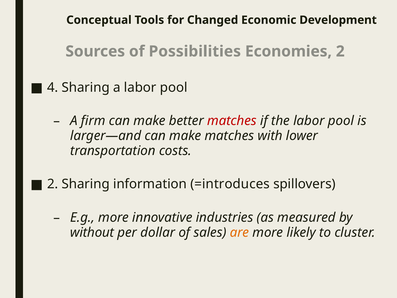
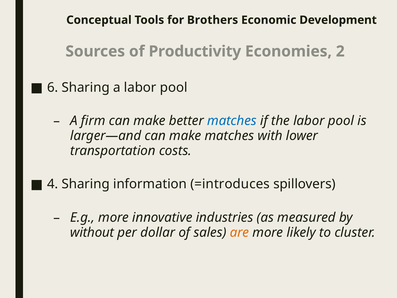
Changed: Changed -> Brothers (213, 20)
Possibilities: Possibilities -> Productivity (195, 51)
4: 4 -> 6 (53, 87)
matches colour: red -> blue (232, 121)
2: 2 -> 4 (53, 184)
